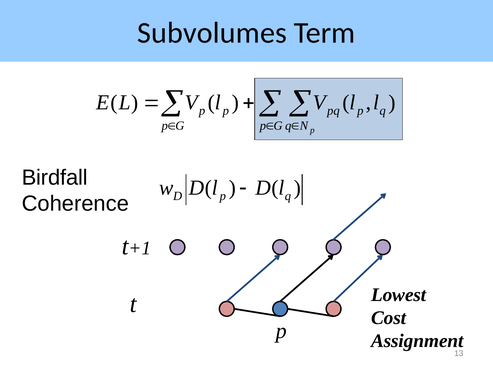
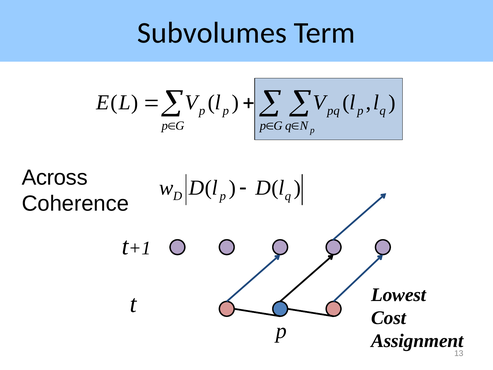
Birdfall: Birdfall -> Across (55, 177)
